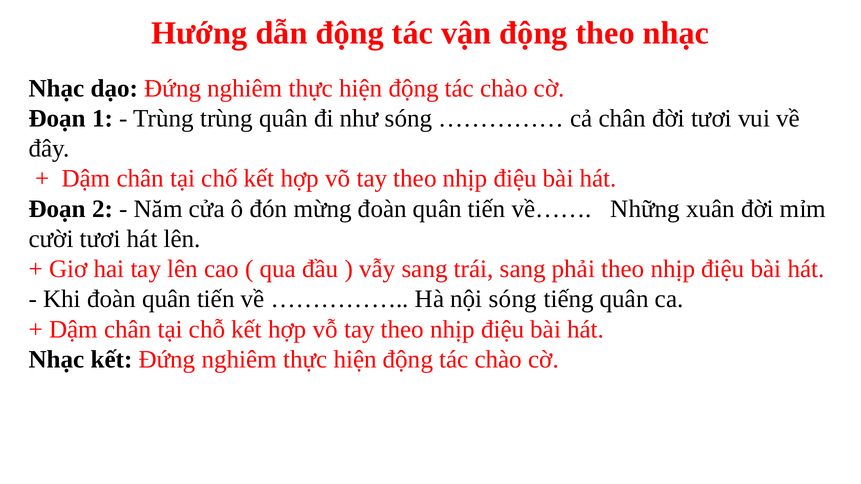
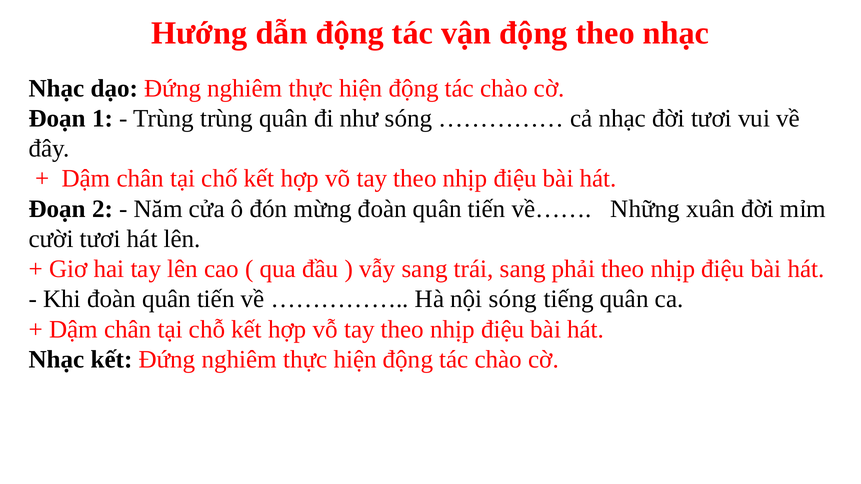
cả chân: chân -> nhạc (622, 118)
